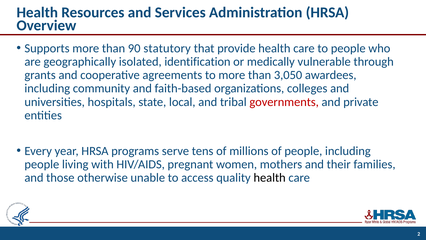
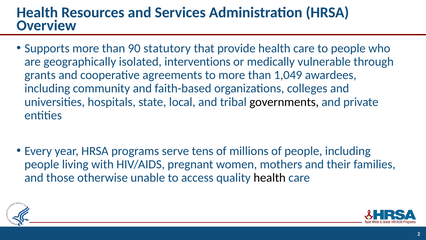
identification: identification -> interventions (197, 62)
3,050: 3,050 -> 1,049 (288, 75)
governments colour: red -> black (284, 102)
